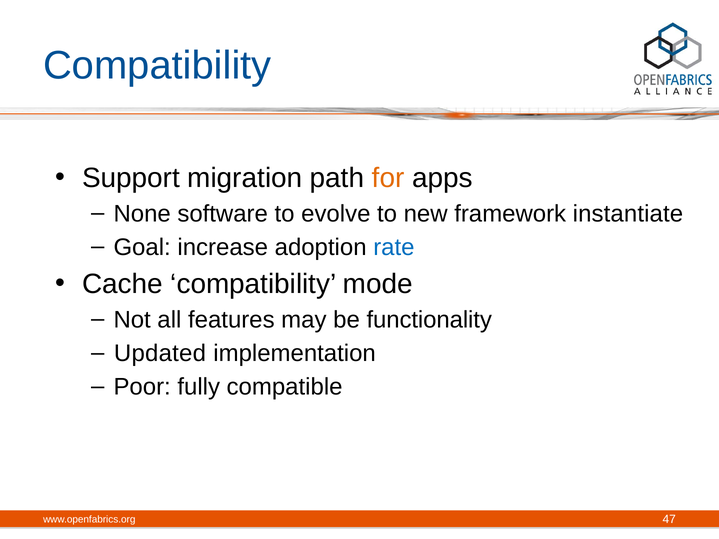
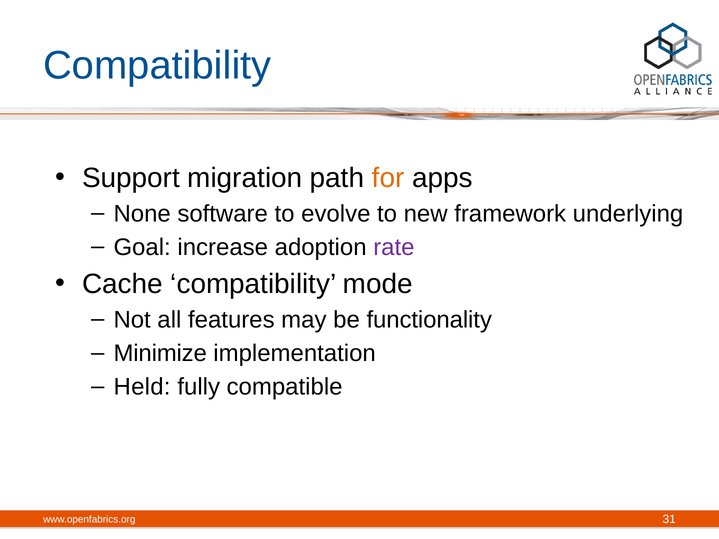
instantiate: instantiate -> underlying (628, 214)
rate colour: blue -> purple (394, 247)
Updated: Updated -> Minimize (160, 354)
Poor: Poor -> Held (142, 387)
47: 47 -> 31 (669, 520)
